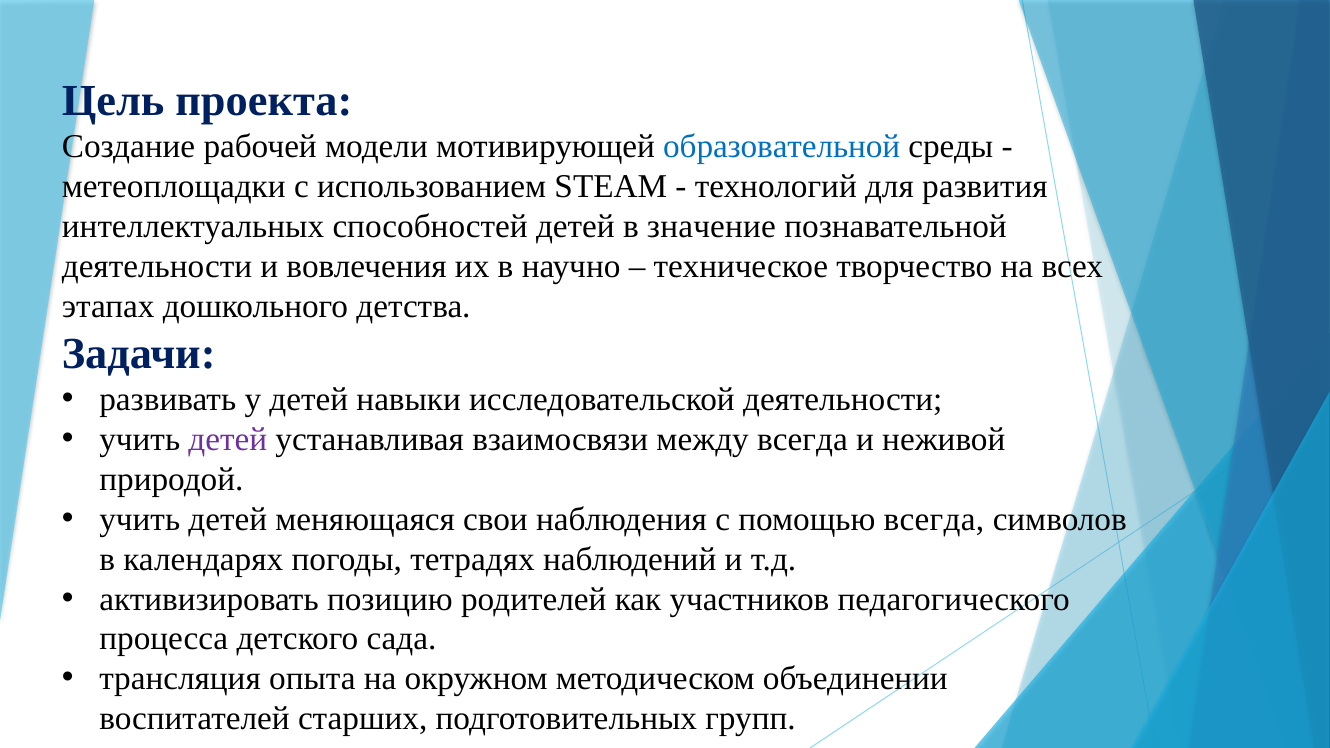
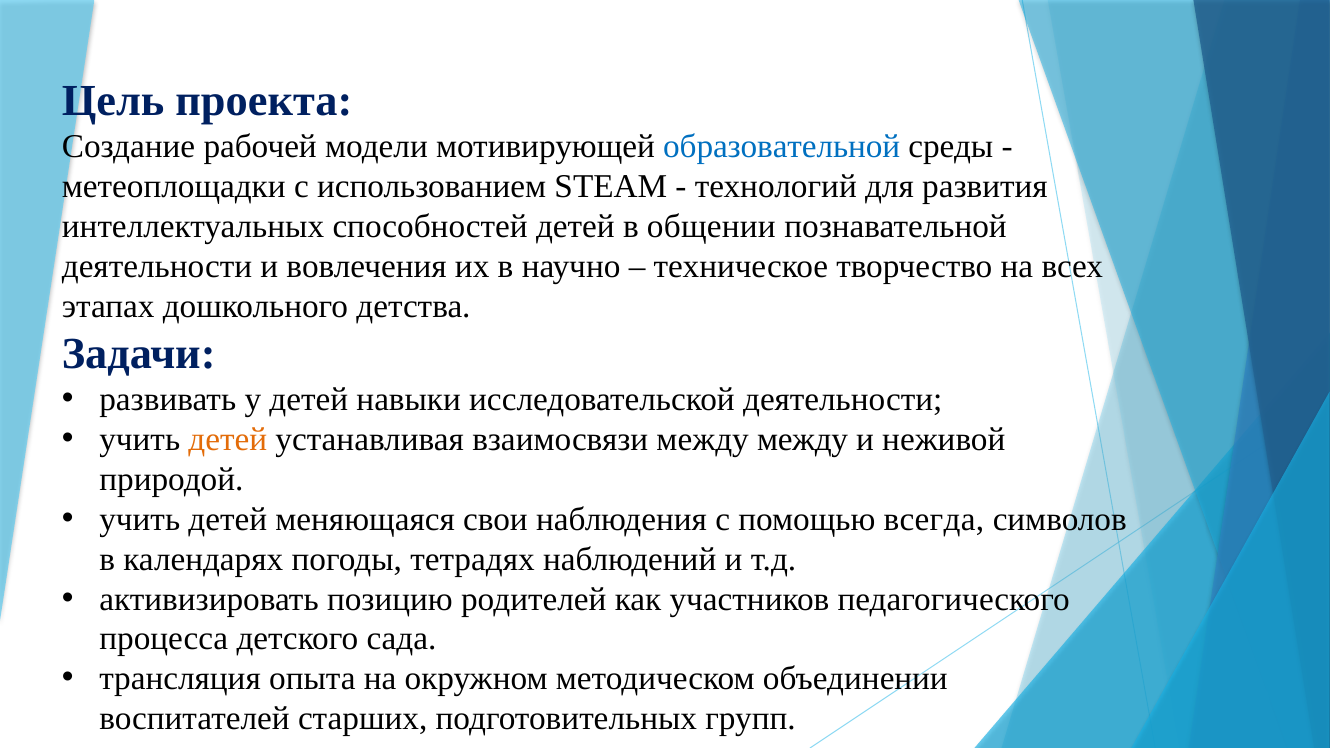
значение: значение -> общении (711, 227)
детей colour: purple -> orange (228, 440)
между всегда: всегда -> между (803, 440)
